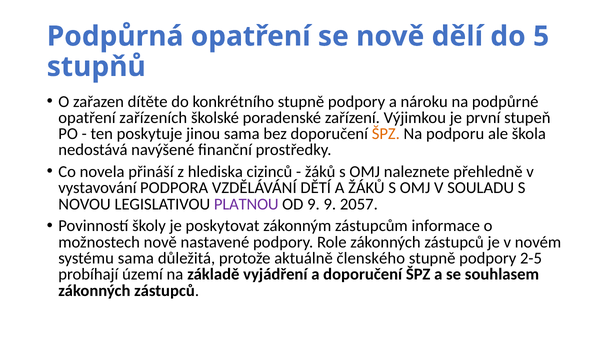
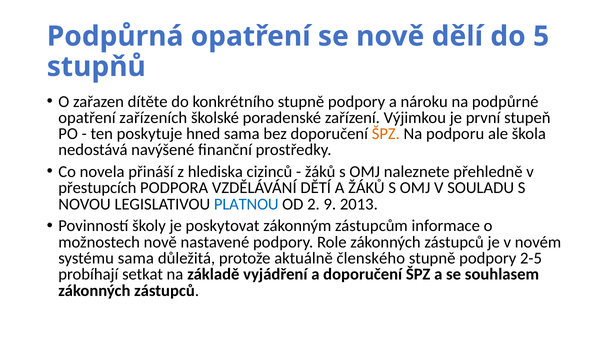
jinou: jinou -> hned (203, 134)
vystavování: vystavování -> přestupcích (97, 188)
PLATNOU colour: purple -> blue (246, 204)
OD 9: 9 -> 2 (314, 204)
2057: 2057 -> 2013 (359, 204)
území: území -> setkat (143, 275)
